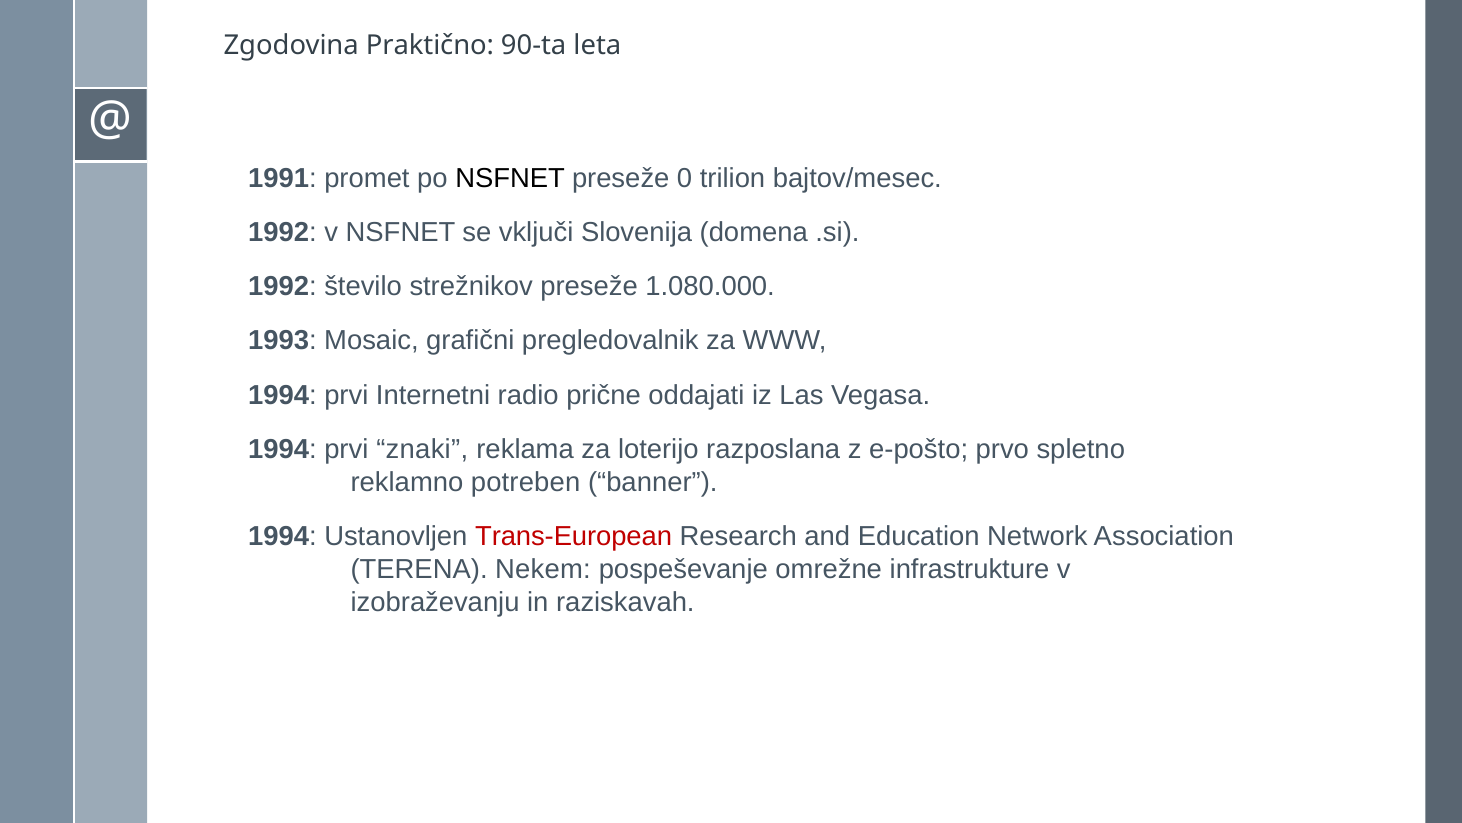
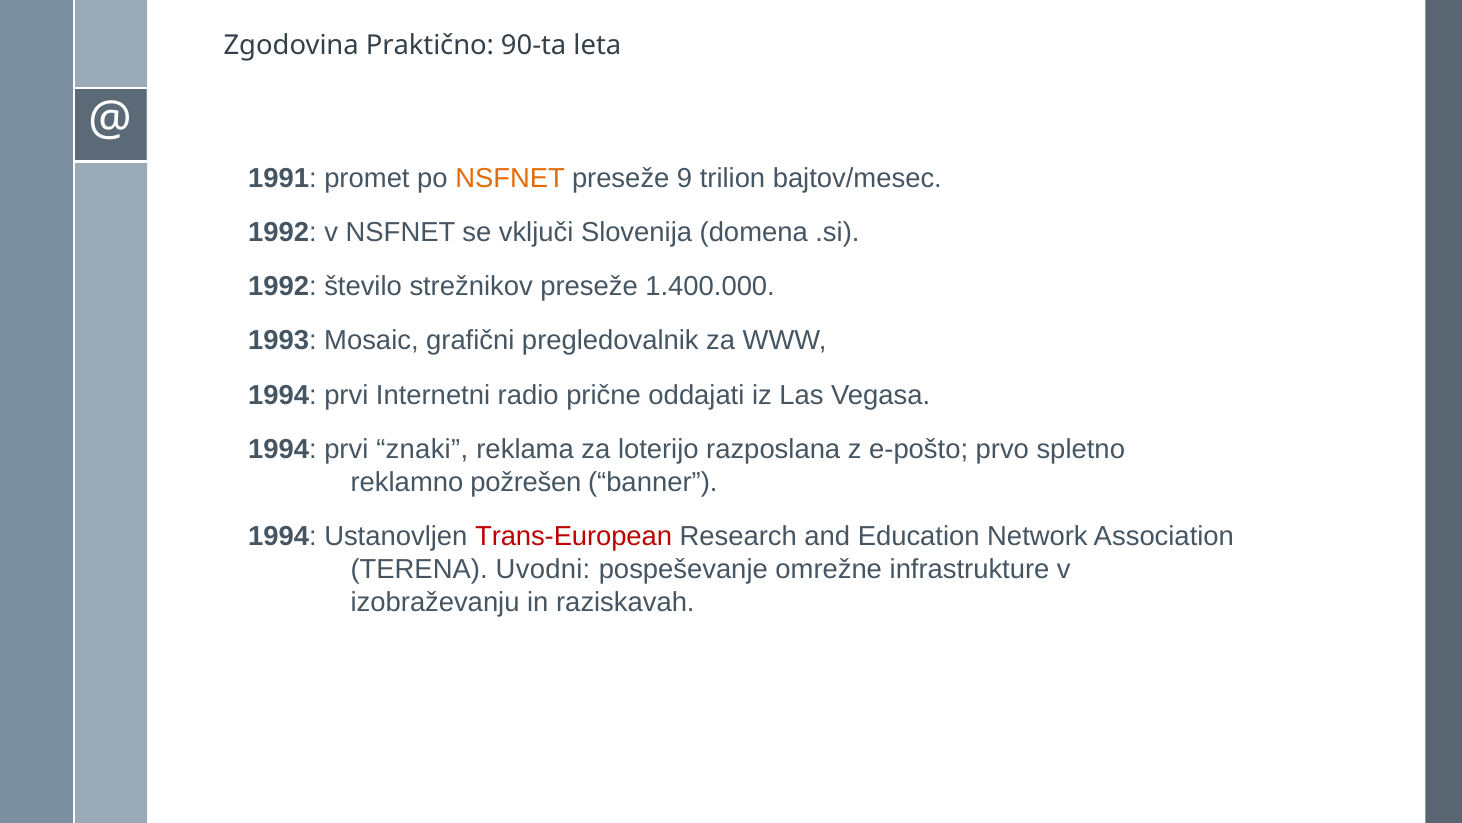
NSFNET colour: black -> orange (510, 178)
0: 0 -> 9 (685, 178)
1.080.000: 1.080.000 -> 1.400.000 (710, 286)
potreben: potreben -> požrešen (526, 482)
Nekem: Nekem -> Uvodni (543, 569)
